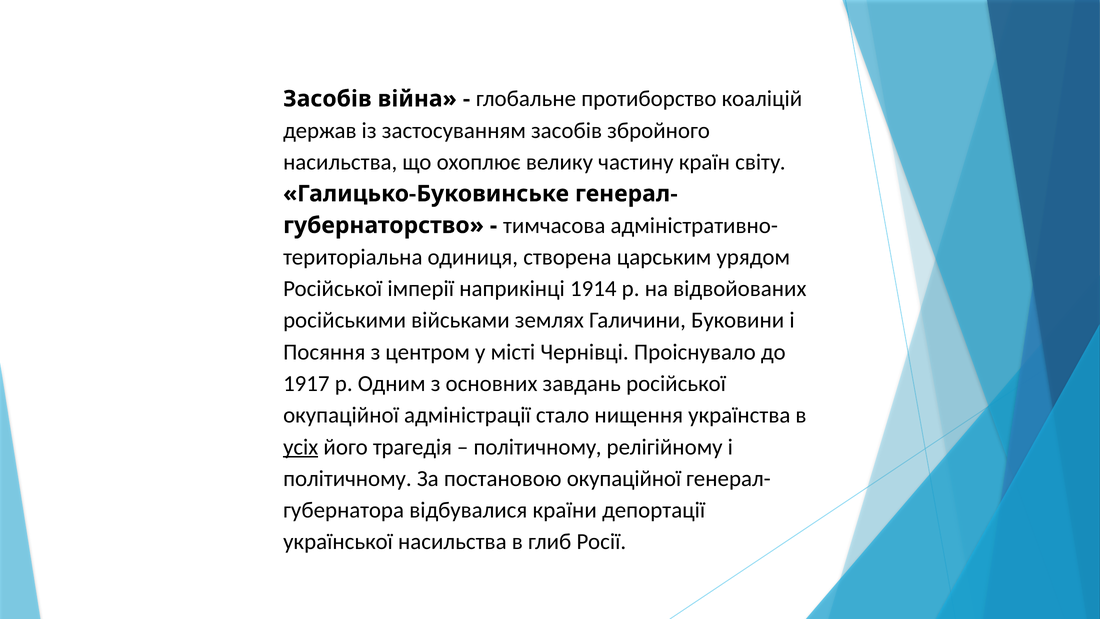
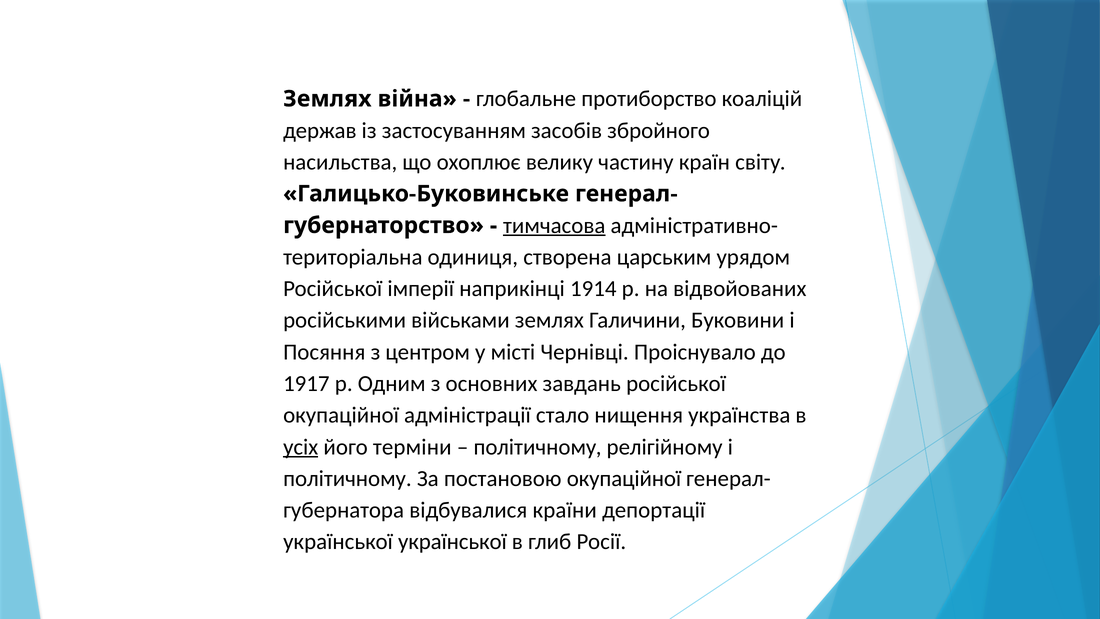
Засобів: Засобів -> Землях (327, 99)
тимчасова underline: none -> present (554, 225)
трагедія: трагедія -> терміни (412, 447)
української насильства: насильства -> української (452, 542)
